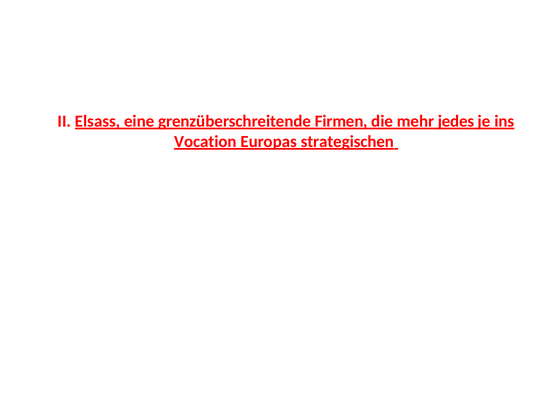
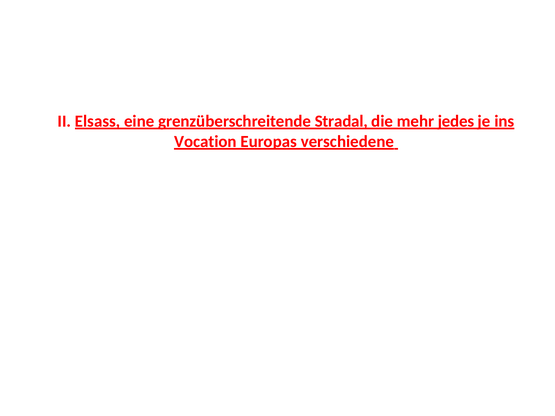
Firmen: Firmen -> Stradal (341, 121)
strategischen: strategischen -> verschiedene (347, 142)
